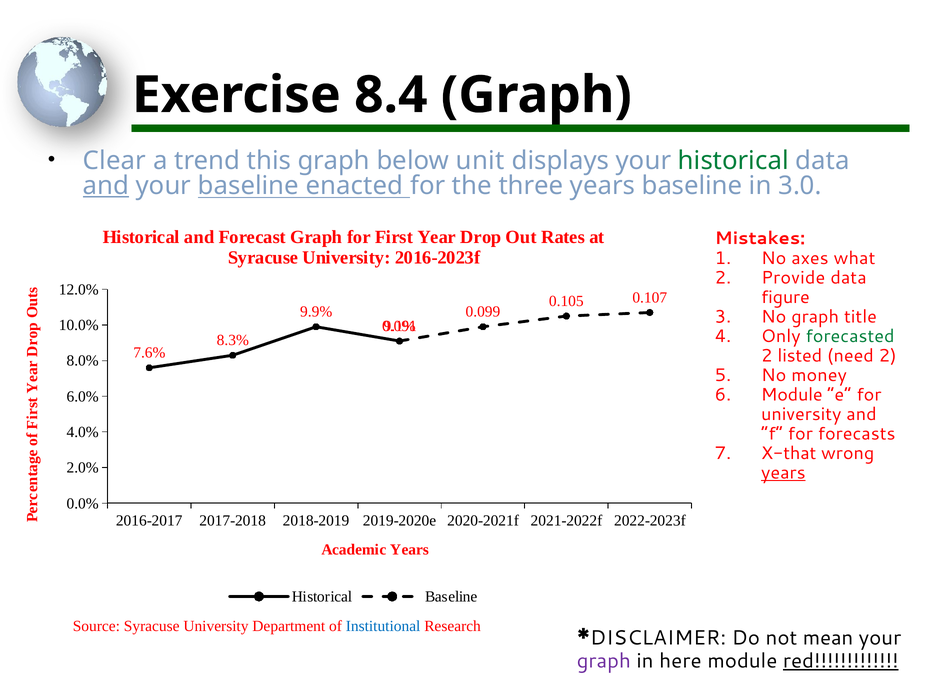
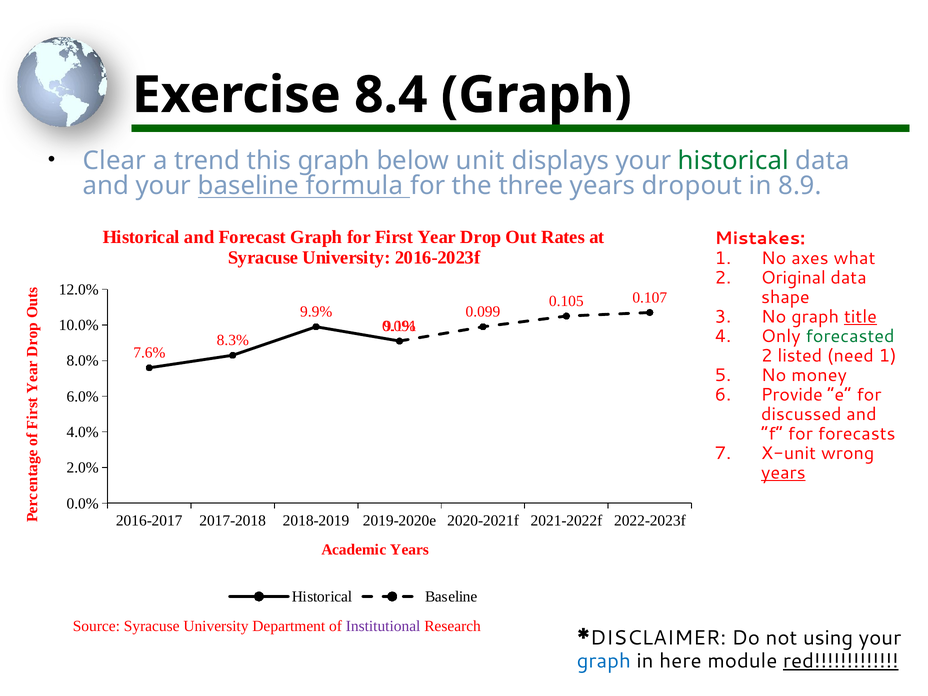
and underline: present -> none (106, 186)
enacted: enacted -> formula (354, 186)
years baseline: baseline -> dropout (692, 186)
3.0: 3.0 -> 8.9 (800, 186)
Provide: Provide -> Original (793, 278)
figure: figure -> shape (785, 297)
title underline: none -> present (861, 317)
need 2: 2 -> 1 (888, 356)
Module: Module -> Provide (792, 395)
university: university -> discussed (801, 414)
X-that: X-that -> X-unit (789, 453)
Institutional colour: blue -> purple (383, 626)
mean: mean -> using (828, 638)
graph colour: purple -> blue (604, 661)
